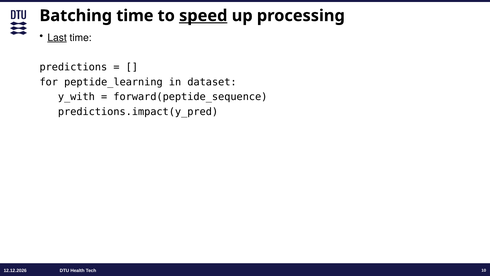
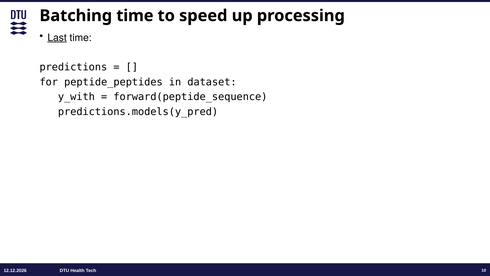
speed underline: present -> none (203, 16)
peptide_learning: peptide_learning -> peptide_peptides (113, 82)
predictions.impact(y_pred: predictions.impact(y_pred -> predictions.models(y_pred (138, 112)
